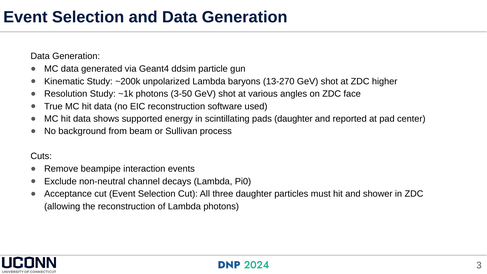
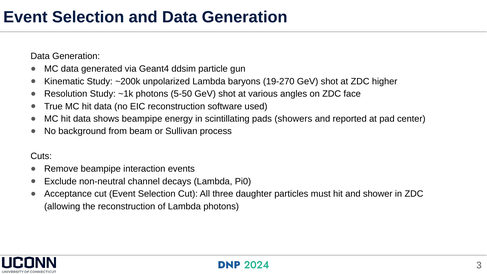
13-270: 13-270 -> 19-270 (279, 81)
3-50: 3-50 -> 5-50 (181, 94)
shows supported: supported -> beampipe (142, 119)
pads daughter: daughter -> showers (293, 119)
